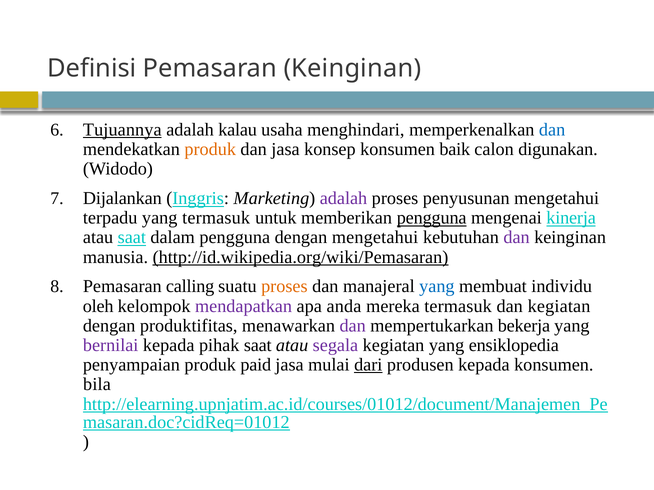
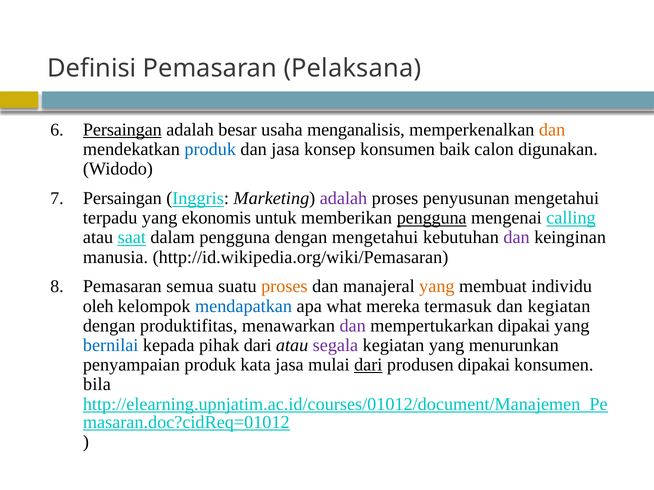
Pemasaran Keinginan: Keinginan -> Pelaksana (352, 69)
Tujuannya: Tujuannya -> Persaingan (122, 130)
kalau: kalau -> besar (237, 130)
menghindari: menghindari -> menganalisis (356, 130)
dan colour: blue -> orange (552, 130)
produk colour: orange -> blue (210, 149)
Dijalankan: Dijalankan -> Persaingan (122, 198)
yang termasuk: termasuk -> ekonomis (216, 218)
kinerja: kinerja -> calling (571, 218)
http://id.wikipedia.org/wiki/Pemasaran underline: present -> none (300, 257)
calling: calling -> semua (190, 287)
yang colour: blue -> orange (437, 287)
mendapatkan colour: purple -> blue (244, 306)
anda: anda -> what (344, 306)
mempertukarkan bekerja: bekerja -> dipakai (524, 326)
bernilai colour: purple -> blue (111, 346)
pihak saat: saat -> dari (258, 346)
ensiklopedia: ensiklopedia -> menurunkan (514, 346)
paid: paid -> kata (256, 365)
produsen kepada: kepada -> dipakai (484, 365)
